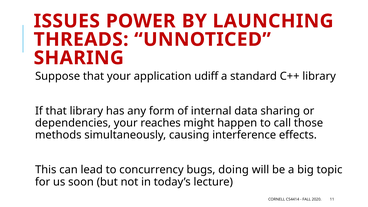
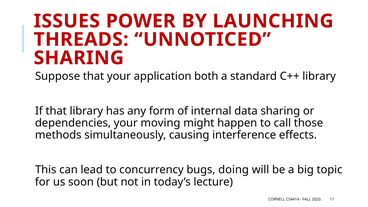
udiff: udiff -> both (206, 76)
reaches: reaches -> moving (160, 123)
